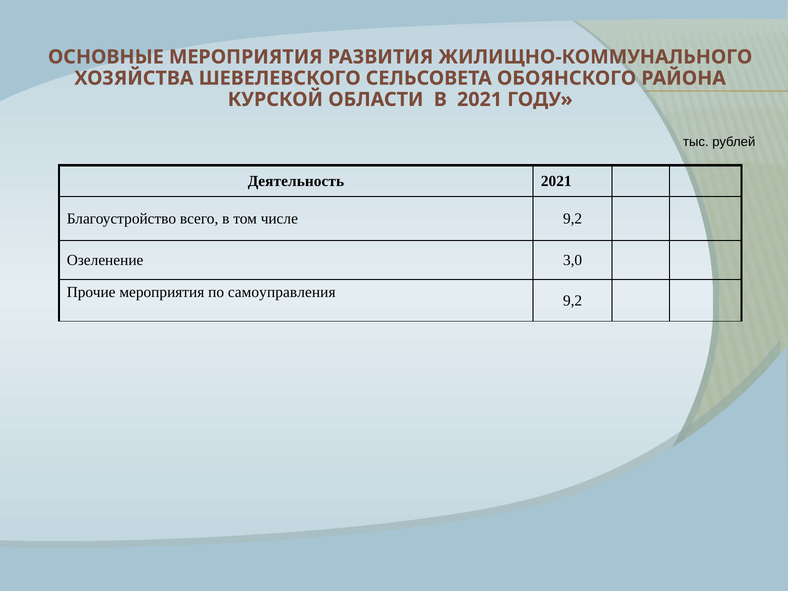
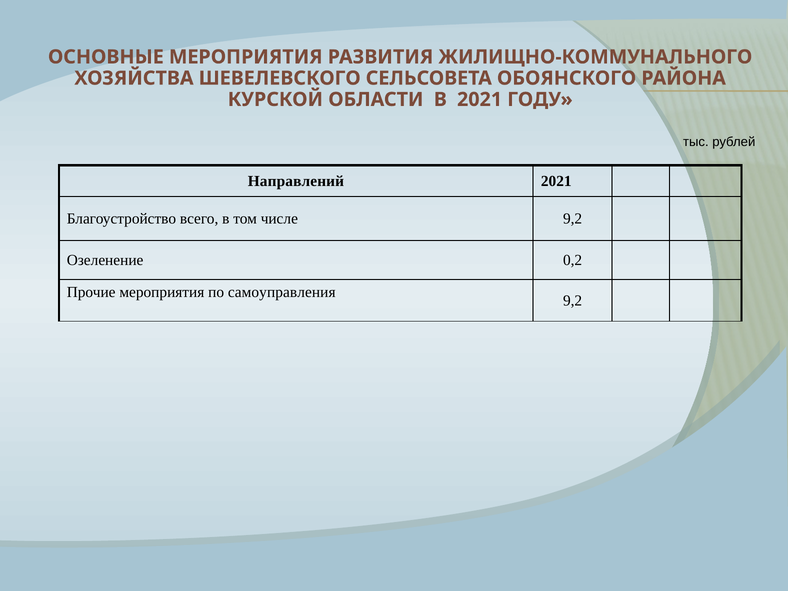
Деятельность: Деятельность -> Направлений (296, 181)
3,0: 3,0 -> 0,2 (573, 260)
